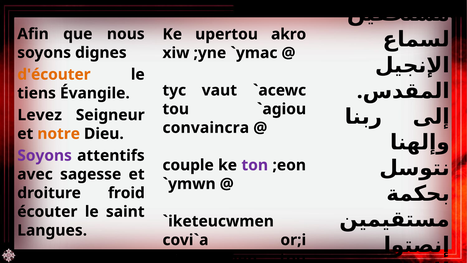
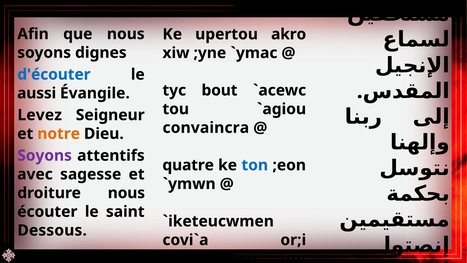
d'écouter colour: orange -> blue (54, 74)
vaut: vaut -> bout (220, 90)
tiens: tiens -> aussi (37, 93)
couple: couple -> quatre (188, 165)
ton colour: purple -> blue (255, 165)
droiture froid: froid -> nous (126, 193)
Langues: Langues -> Dessous (52, 230)
